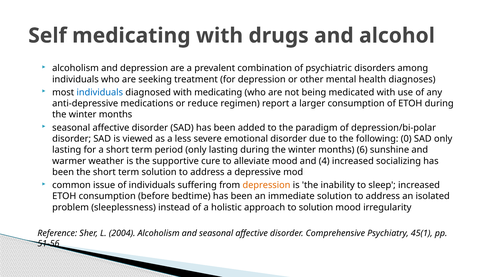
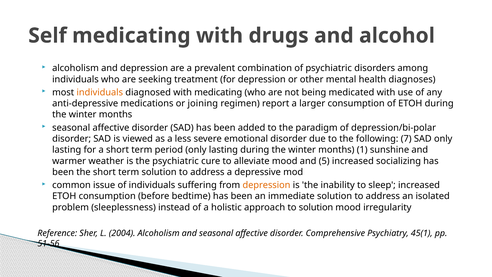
individuals colour: blue -> orange (100, 92)
reduce: reduce -> joining (203, 103)
0: 0 -> 7 (406, 139)
6: 6 -> 1 (362, 150)
the supportive: supportive -> psychiatric (176, 161)
4: 4 -> 5 (324, 161)
